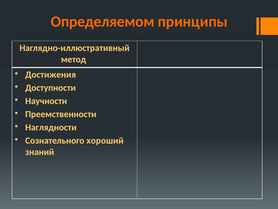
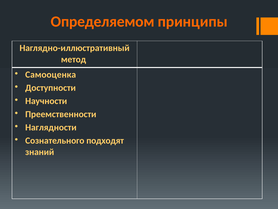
Достижения: Достижения -> Самооценка (51, 75)
хороший: хороший -> подходят (105, 140)
